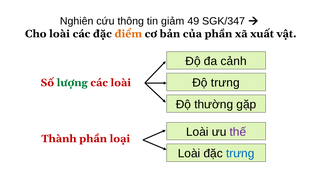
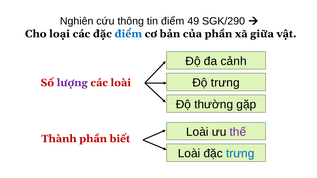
tin giảm: giảm -> điểm (173, 21)
SGK/347: SGK/347 -> SGK/290 (224, 21)
Cho loài: loài -> loại (60, 34)
điểm colour: orange -> blue (128, 34)
xuất: xuất -> giữa (262, 34)
lượng colour: green -> purple (72, 83)
loại: loại -> biết (120, 139)
